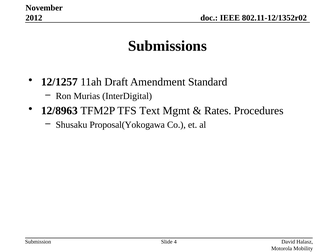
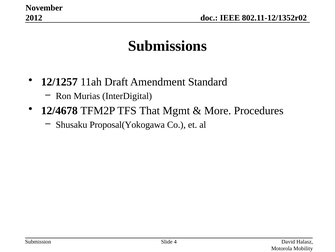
12/8963: 12/8963 -> 12/4678 (59, 110)
Text: Text -> That (150, 110)
Rates: Rates -> More (218, 110)
